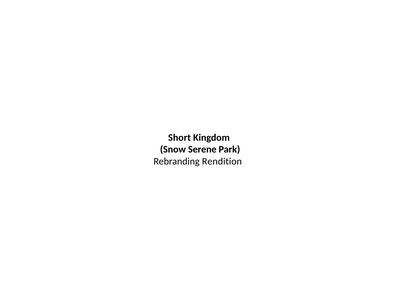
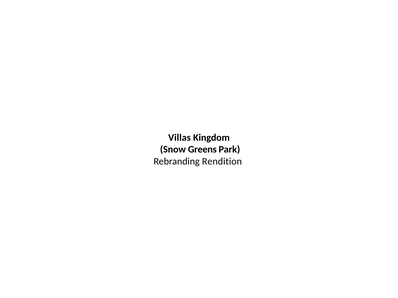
Short: Short -> Villas (179, 138)
Serene: Serene -> Greens (202, 150)
